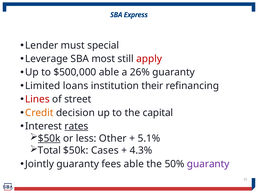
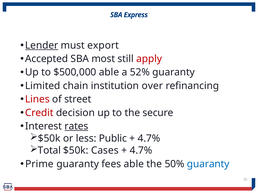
Lender underline: none -> present (42, 45)
special: special -> export (103, 45)
Leverage: Leverage -> Accepted (47, 59)
26%: 26% -> 52% (140, 72)
loans: loans -> chain (76, 86)
their: their -> over (152, 86)
Credit colour: orange -> red (39, 113)
capital: capital -> secure (158, 113)
$50k underline: present -> none (49, 139)
Other: Other -> Public (113, 139)
5.1%: 5.1% -> 4.7% (149, 139)
4.3%: 4.3% -> 4.7% (141, 151)
Jointly: Jointly -> Prime (39, 164)
guaranty colour: purple -> blue (208, 164)
